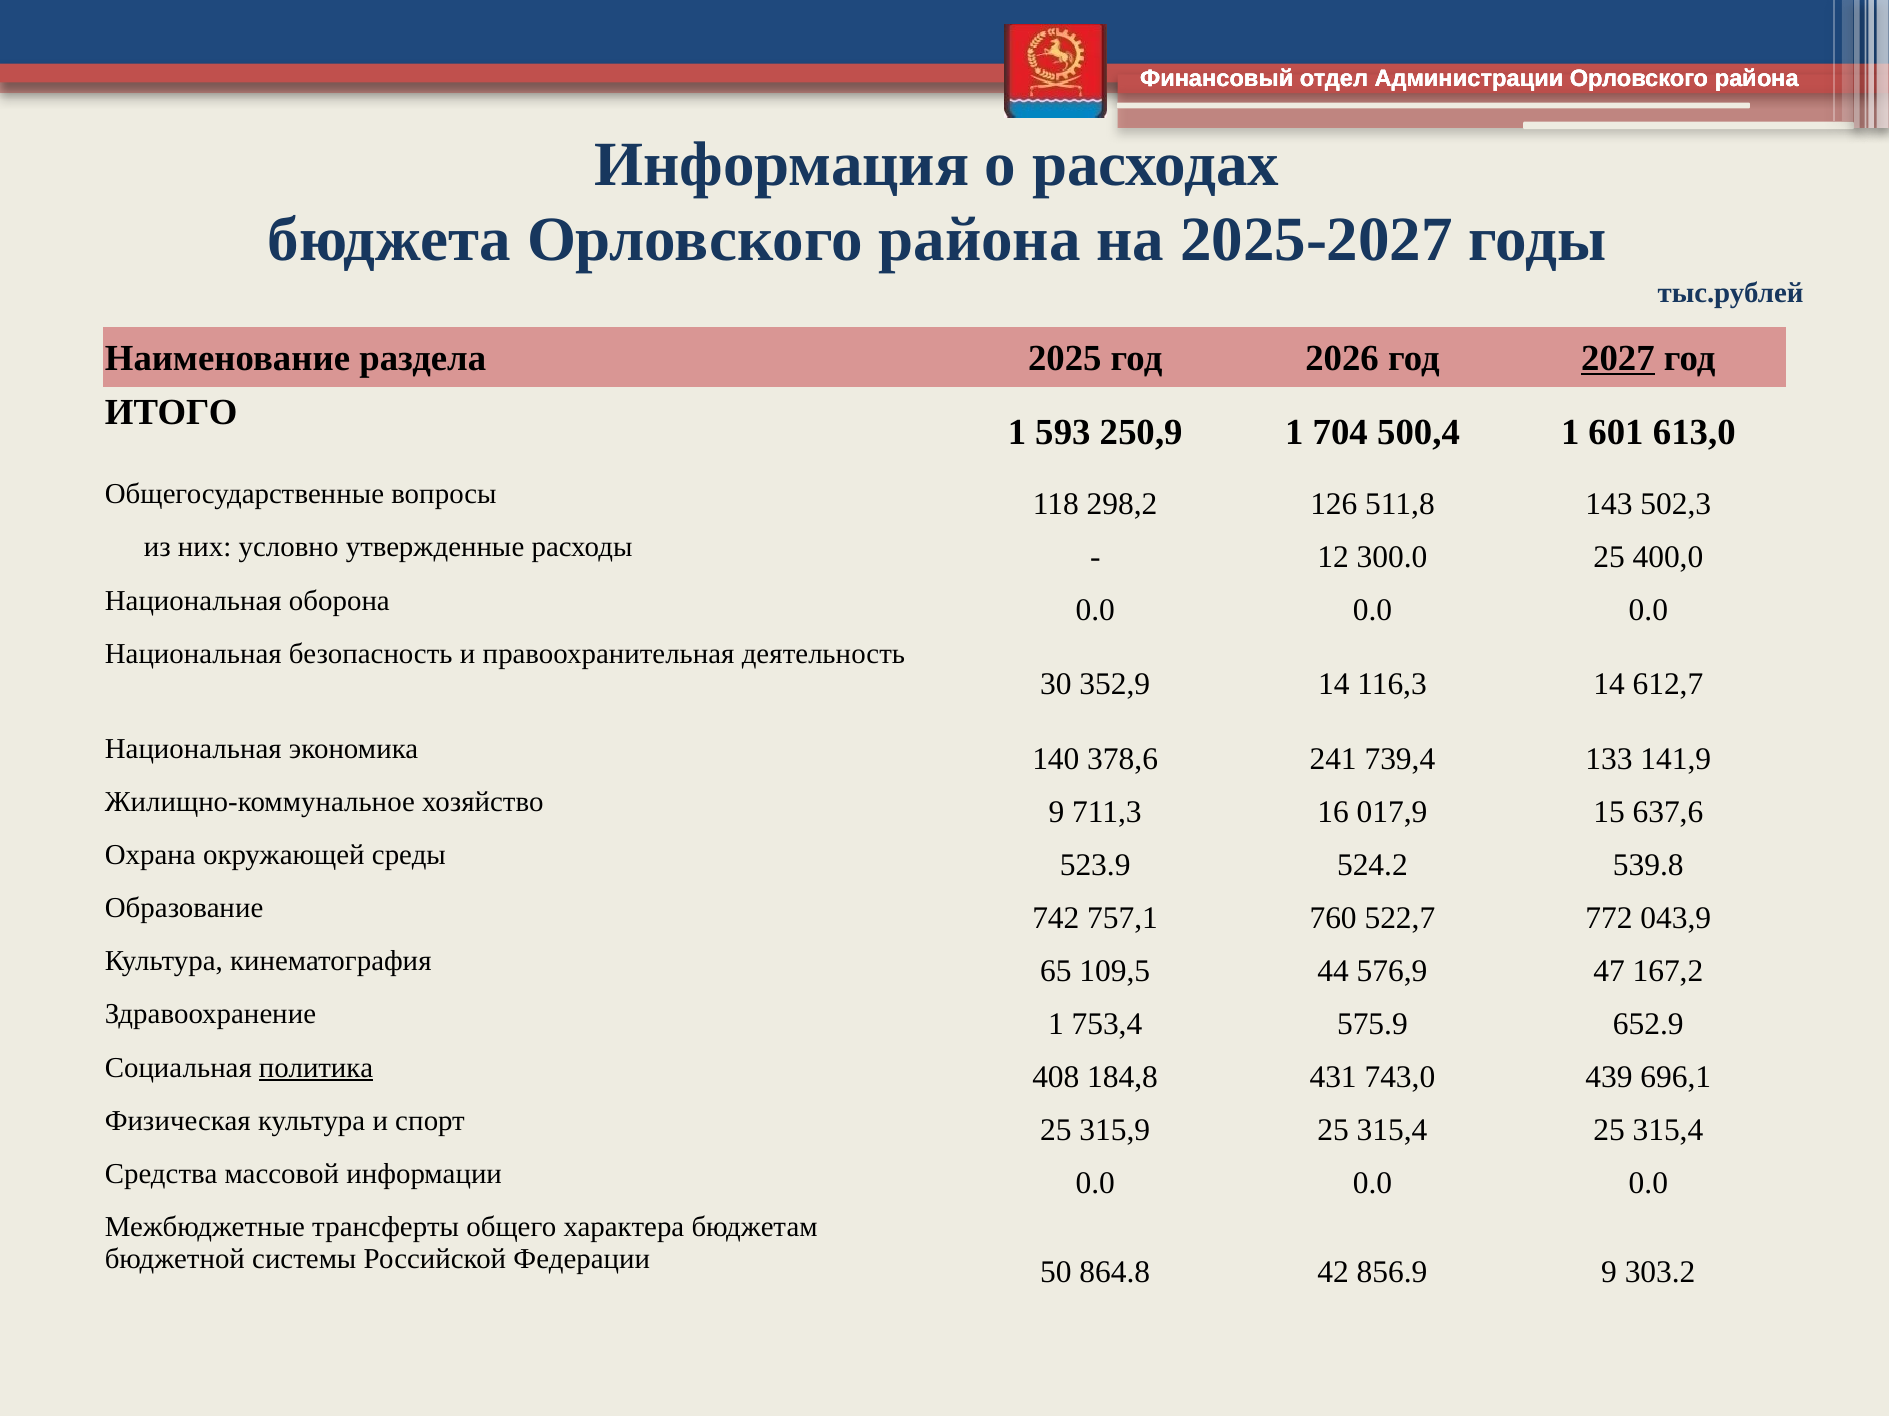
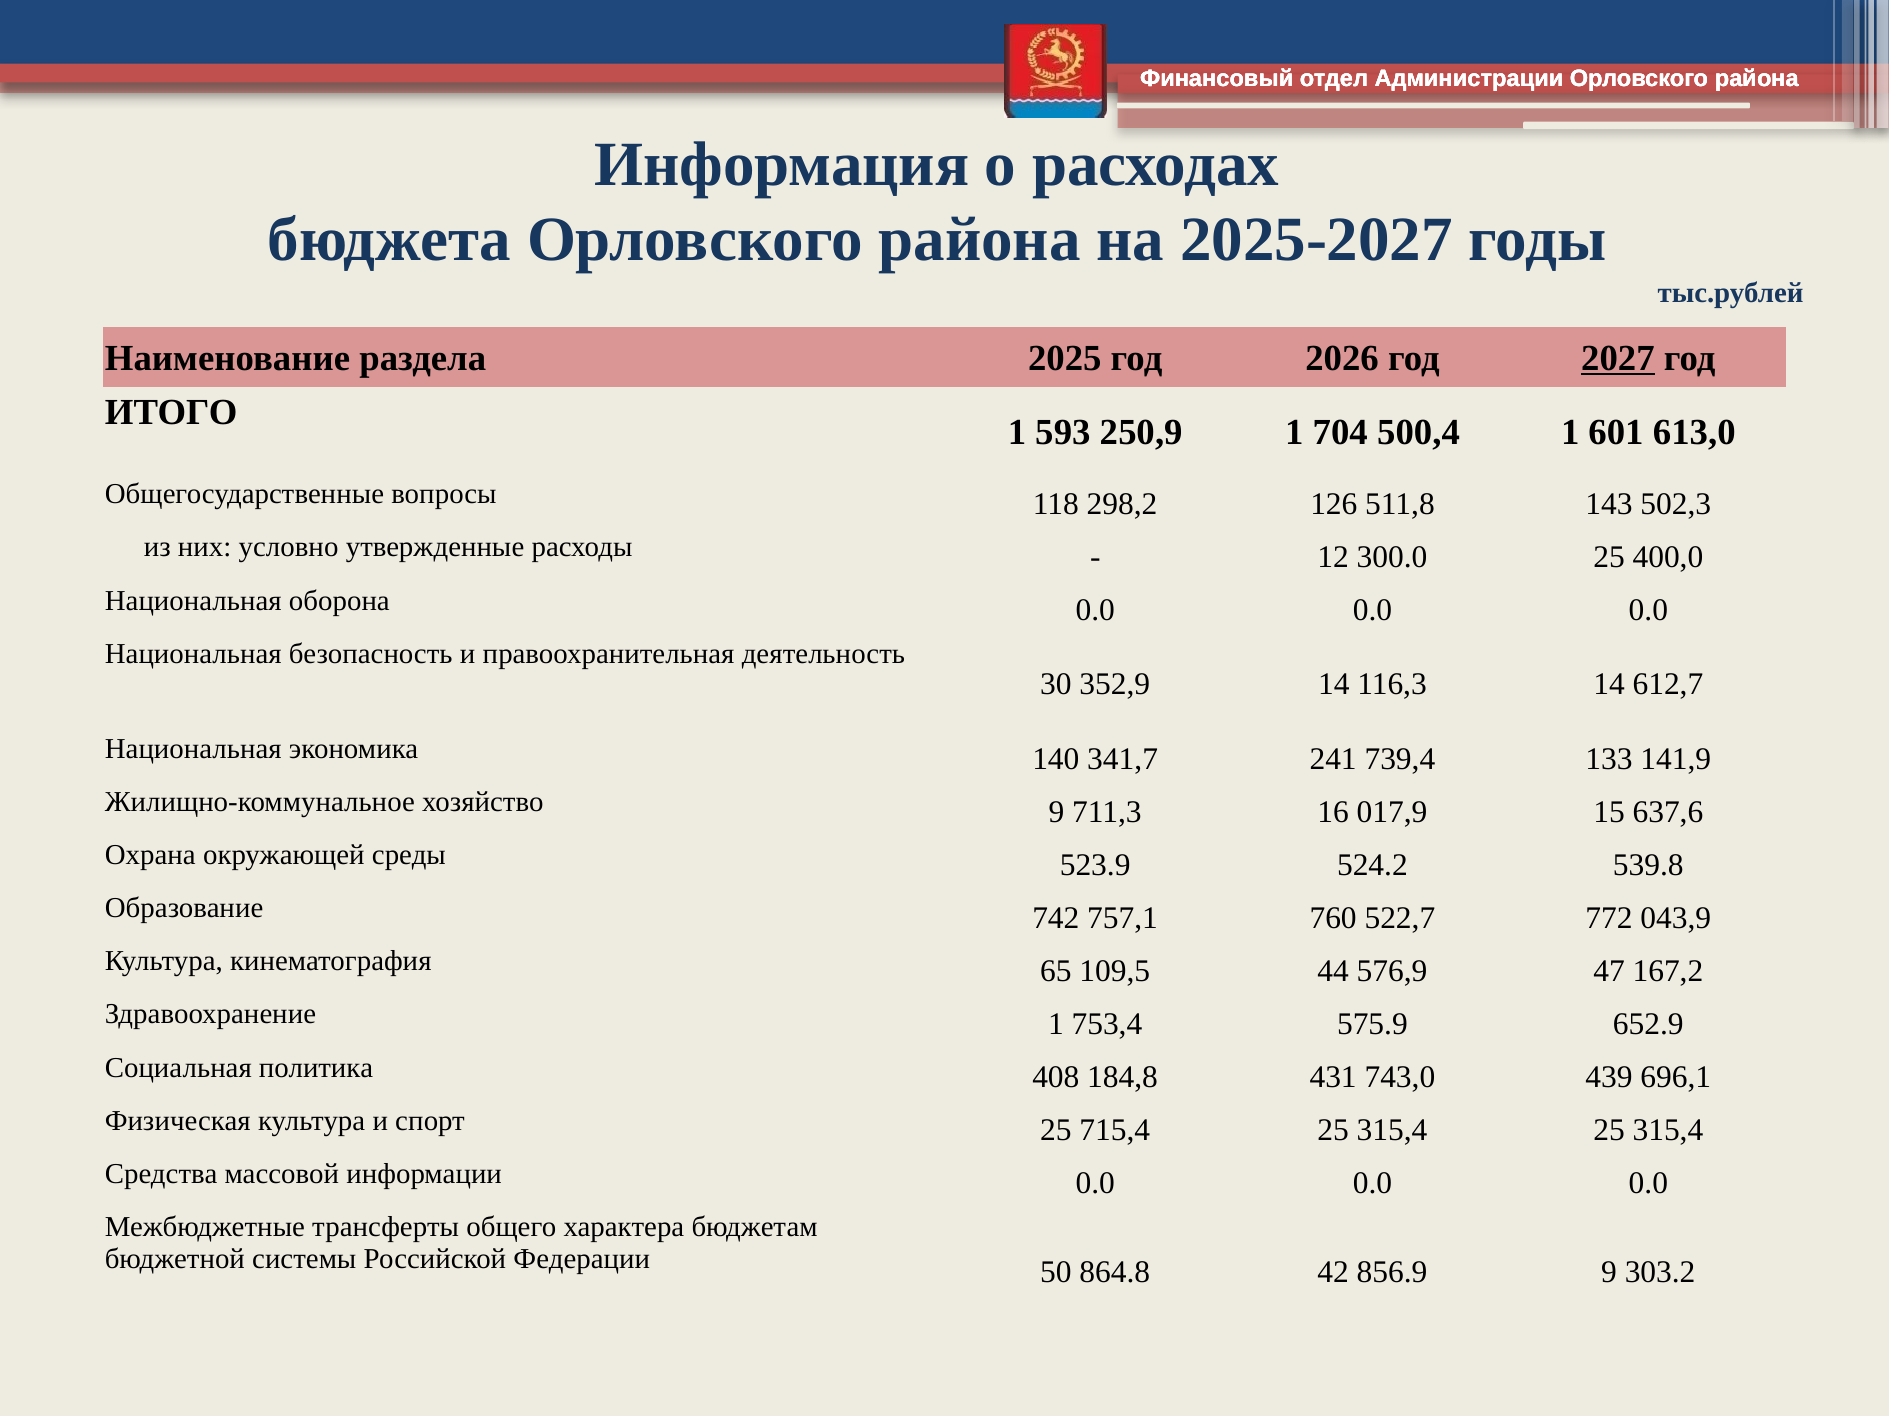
378,6: 378,6 -> 341,7 (1123, 759)
политика underline: present -> none (316, 1068)
315,9: 315,9 -> 715,4 (1115, 1131)
